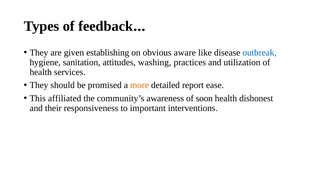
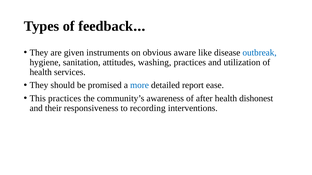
establishing: establishing -> instruments (108, 53)
more colour: orange -> blue (140, 85)
This affiliated: affiliated -> practices (65, 99)
soon: soon -> after (204, 99)
important: important -> recording (148, 108)
